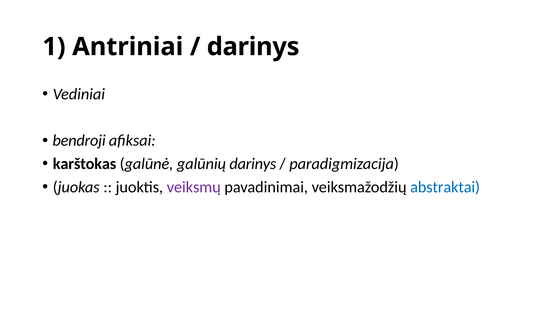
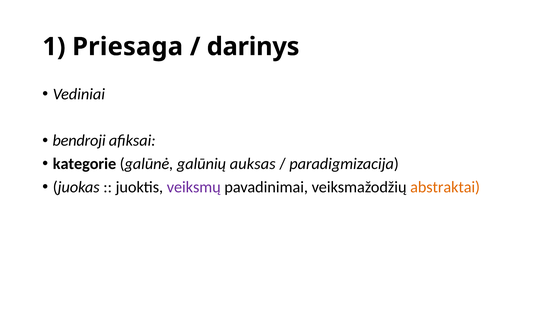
Antriniai: Antriniai -> Priesaga (128, 47)
karštokas: karštokas -> kategorie (84, 164)
galūnių darinys: darinys -> auksas (253, 164)
abstraktai colour: blue -> orange (445, 187)
